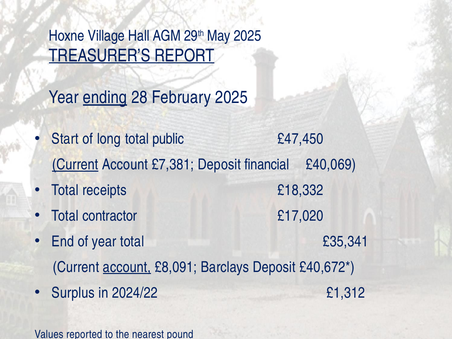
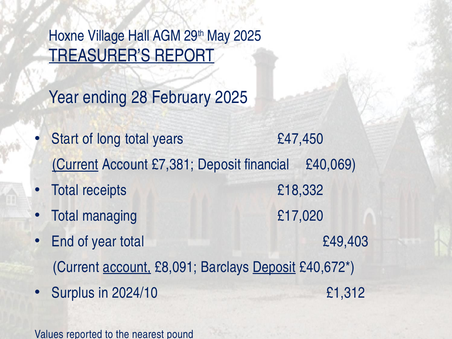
ending underline: present -> none (105, 97)
public: public -> years (168, 139)
contractor: contractor -> managing (110, 216)
£35,341: £35,341 -> £49,403 (346, 241)
Deposit underline: none -> present (274, 267)
2024/22: 2024/22 -> 2024/10 (135, 293)
